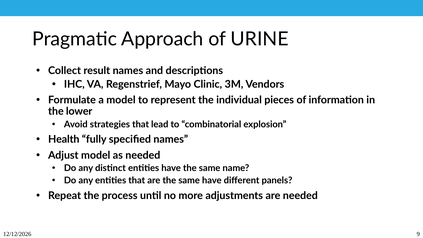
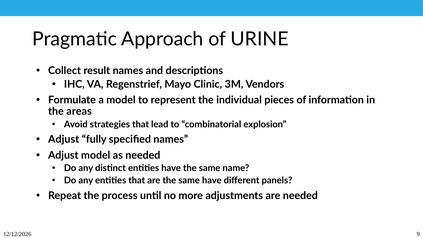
lower: lower -> areas (79, 111)
Health: Health -> Adjust (64, 139)
